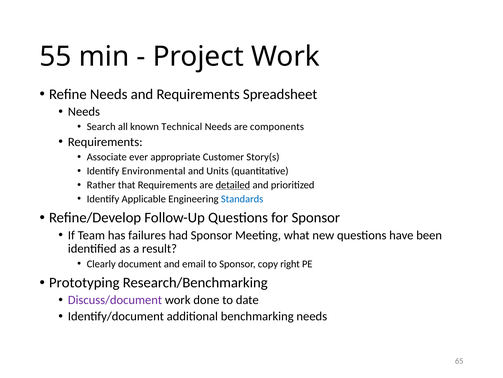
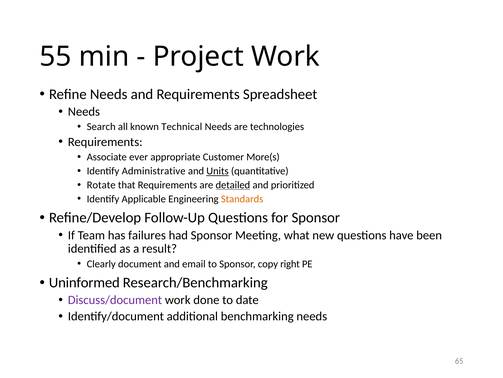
components: components -> technologies (277, 127)
Story(s: Story(s -> More(s (263, 157)
Environmental: Environmental -> Administrative (154, 171)
Units underline: none -> present (218, 171)
Rather: Rather -> Rotate (101, 185)
Standards colour: blue -> orange (242, 199)
Prototyping: Prototyping -> Uninformed (84, 282)
